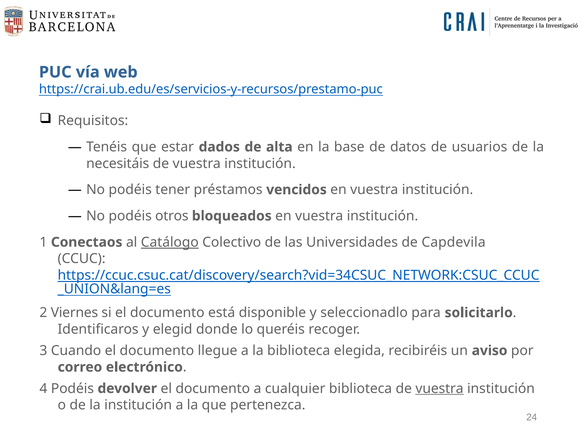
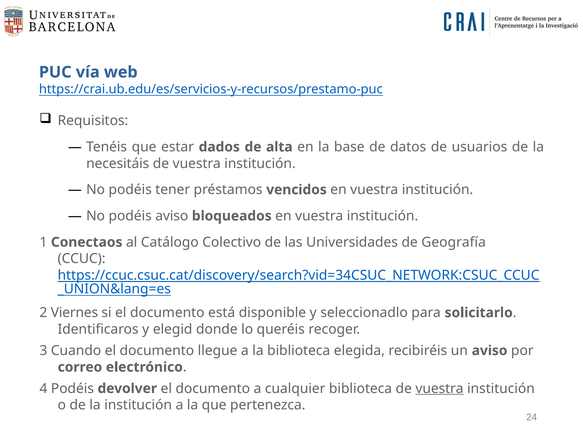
podéis otros: otros -> aviso (172, 216)
Catálogo underline: present -> none (170, 242)
Capdevila: Capdevila -> Geografía (454, 242)
